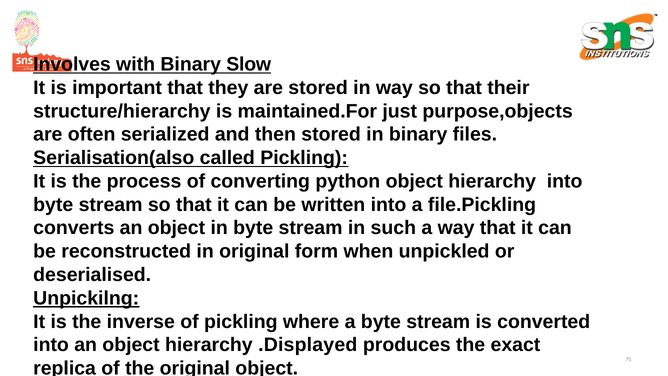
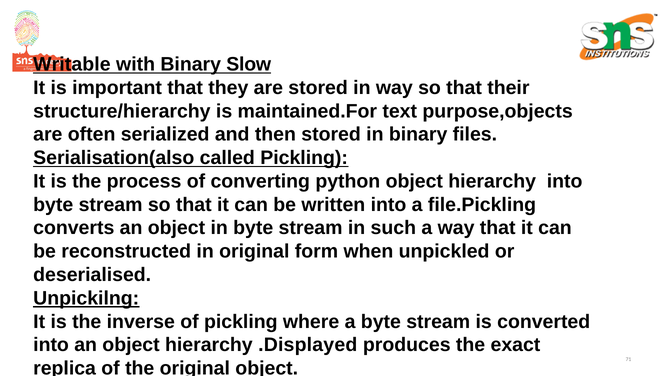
Involves: Involves -> Writable (72, 64)
just: just -> text (400, 111)
